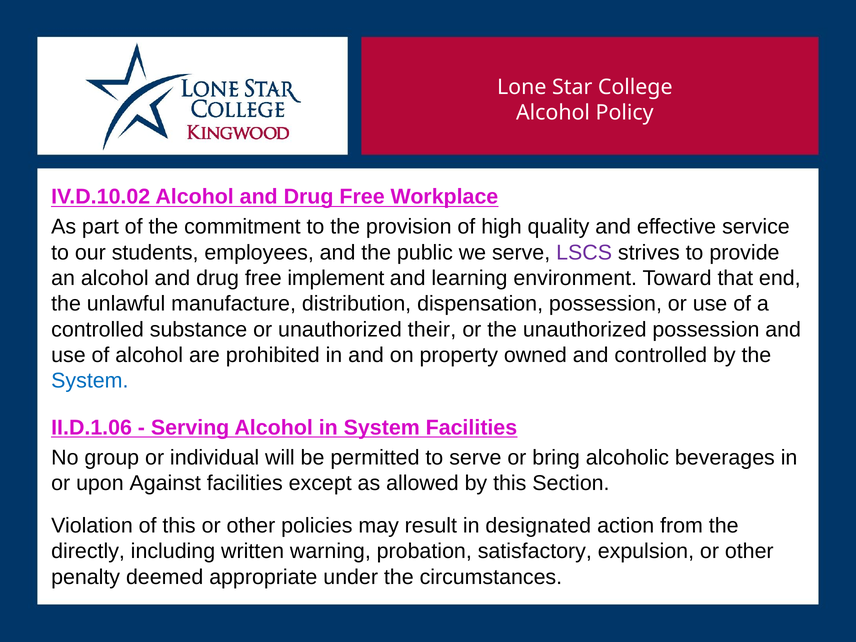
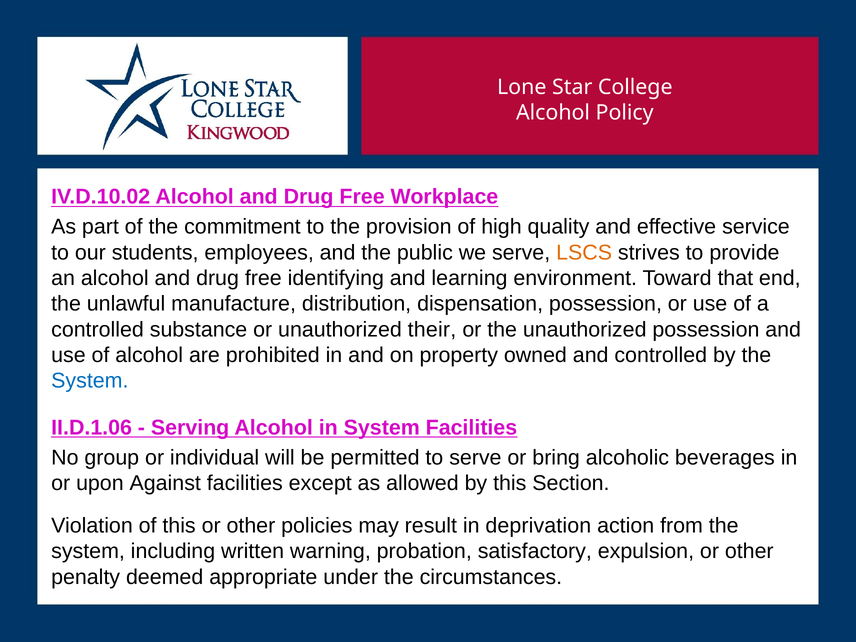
LSCS colour: purple -> orange (584, 253)
implement: implement -> identifying (336, 278)
designated: designated -> deprivation (538, 526)
directly: directly -> system (88, 551)
